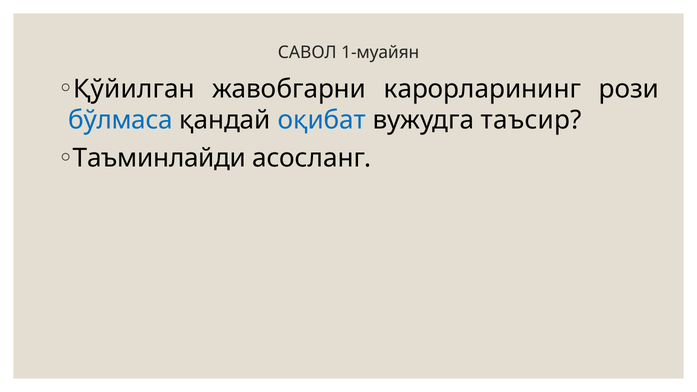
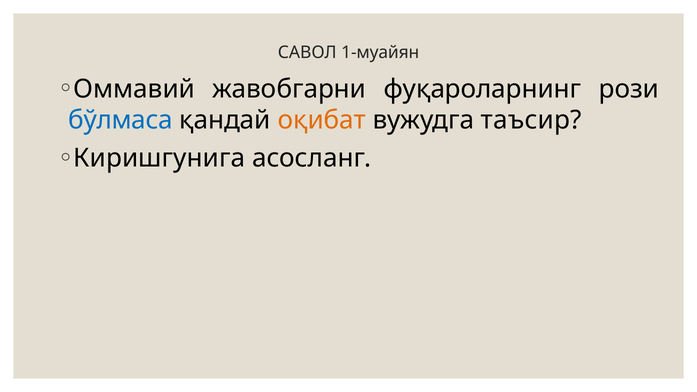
Қўйилган: Қўйилган -> Оммавий (134, 89)
карорларининг: карорларининг -> фуқароларнинг (482, 89)
оқибат colour: blue -> orange (322, 120)
Таъминлайди: Таъминлайди -> Киришгунига (159, 158)
